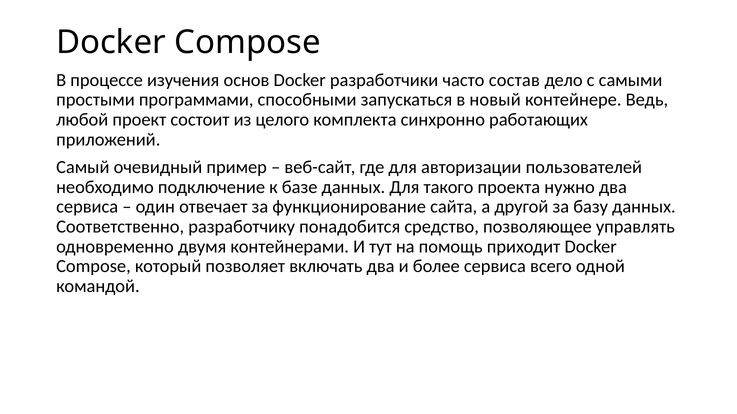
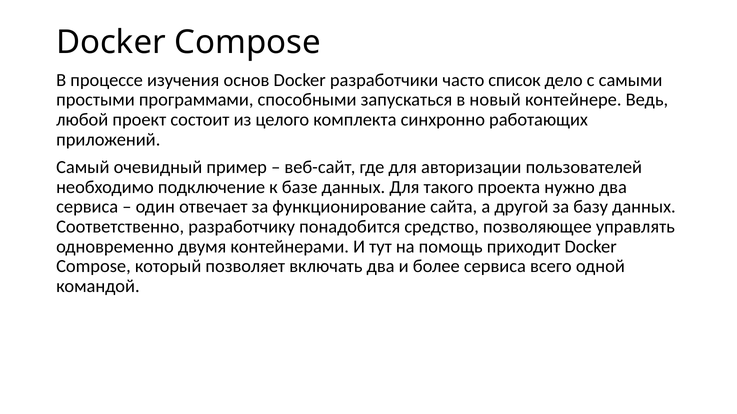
состав: состав -> список (515, 80)
